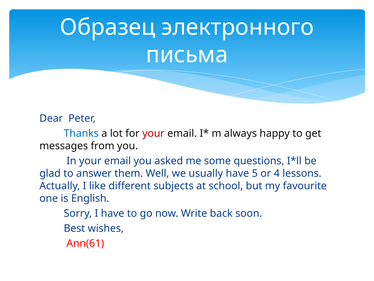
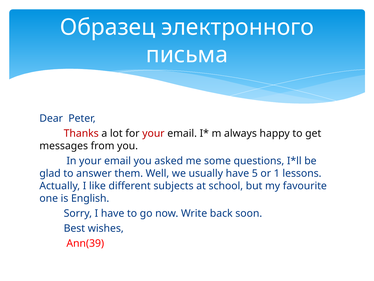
Thanks colour: blue -> red (81, 133)
4: 4 -> 1 (277, 173)
Ann(61: Ann(61 -> Ann(39 (85, 243)
